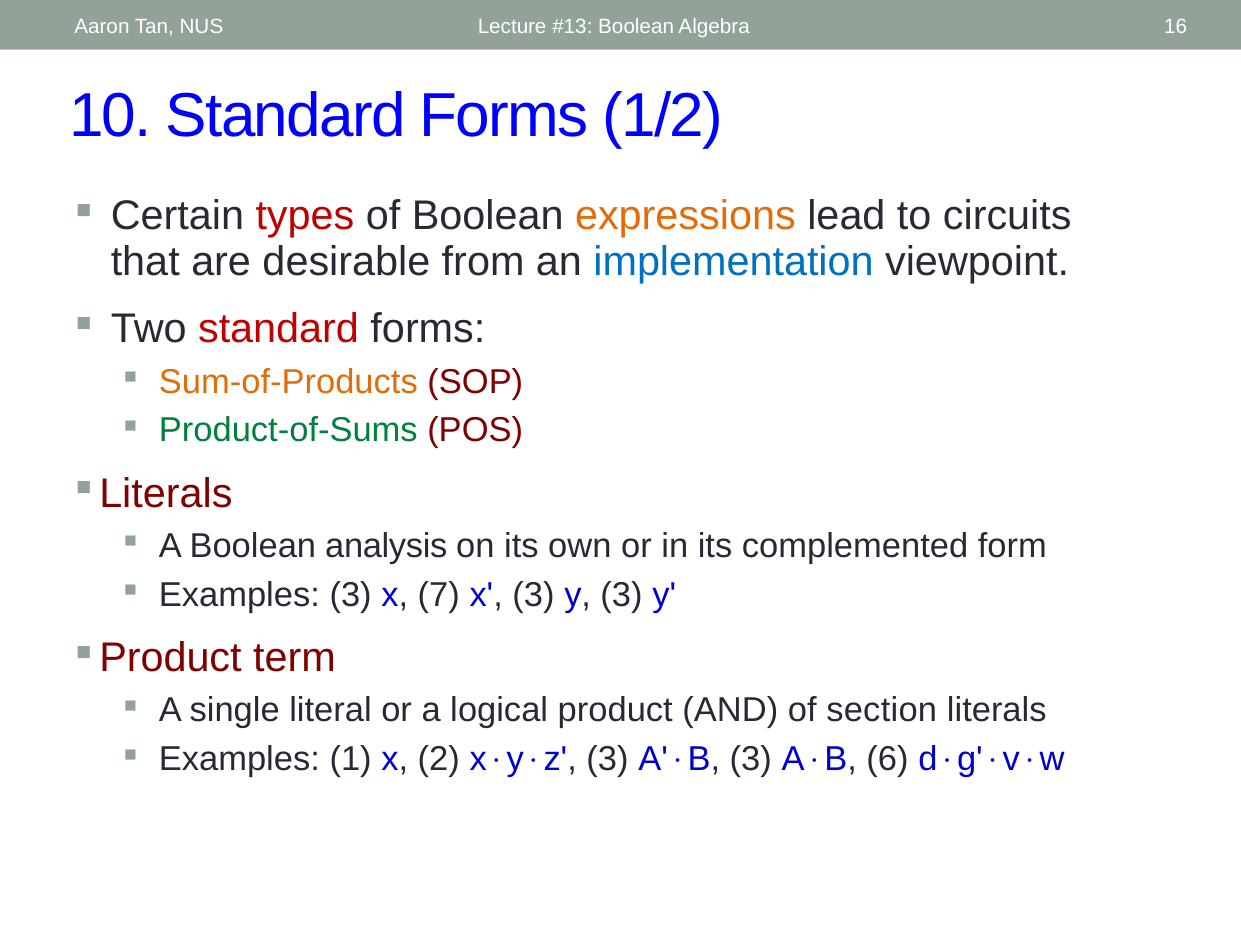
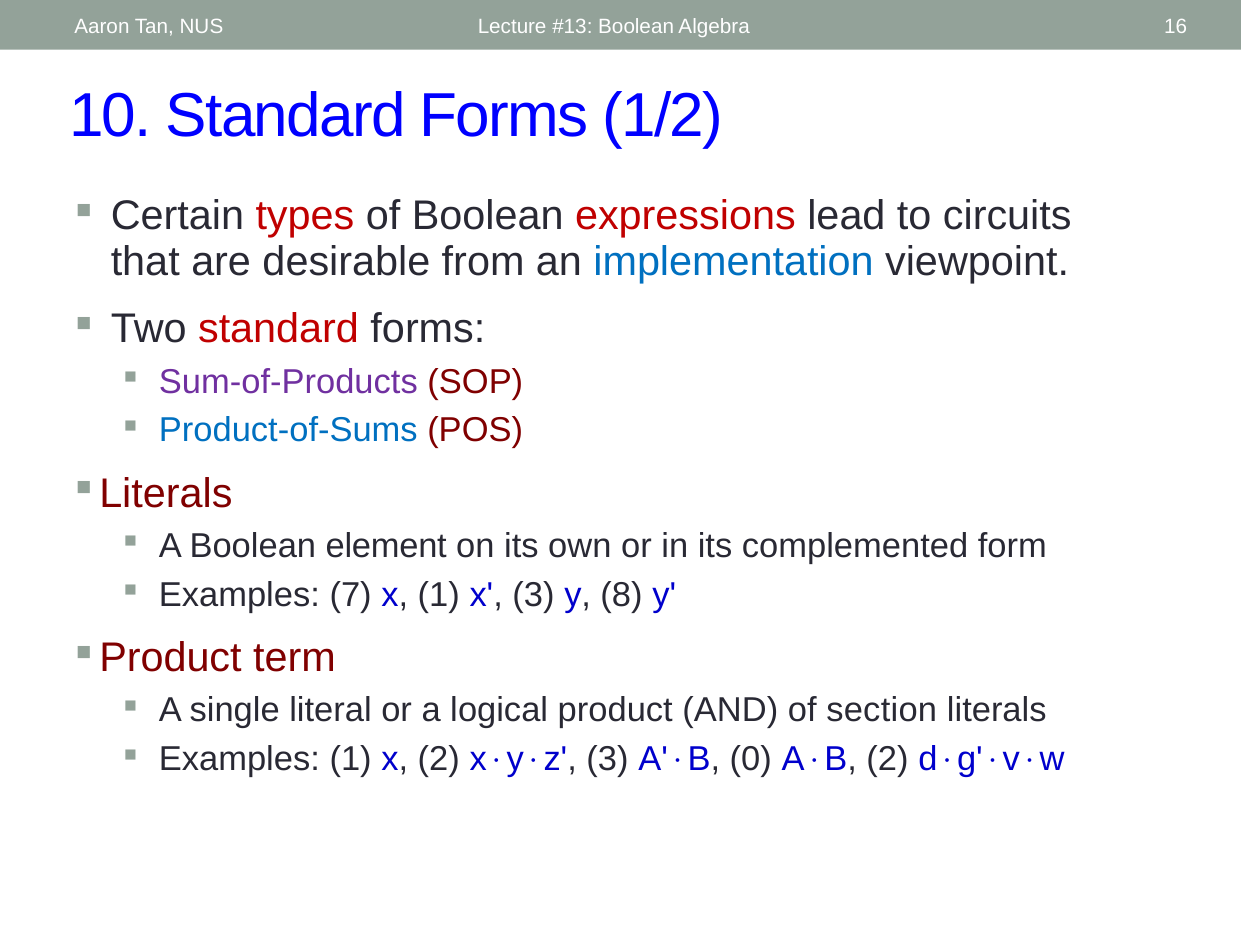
expressions colour: orange -> red (685, 216)
Sum-of-Products colour: orange -> purple (288, 382)
Product-of-Sums colour: green -> blue (288, 430)
analysis: analysis -> element (386, 546)
Examples 3: 3 -> 7 (351, 595)
x 7: 7 -> 1 (439, 595)
y 3: 3 -> 8 (622, 595)
3: 3 -> 0 (751, 759)
6: 6 -> 2 (887, 759)
